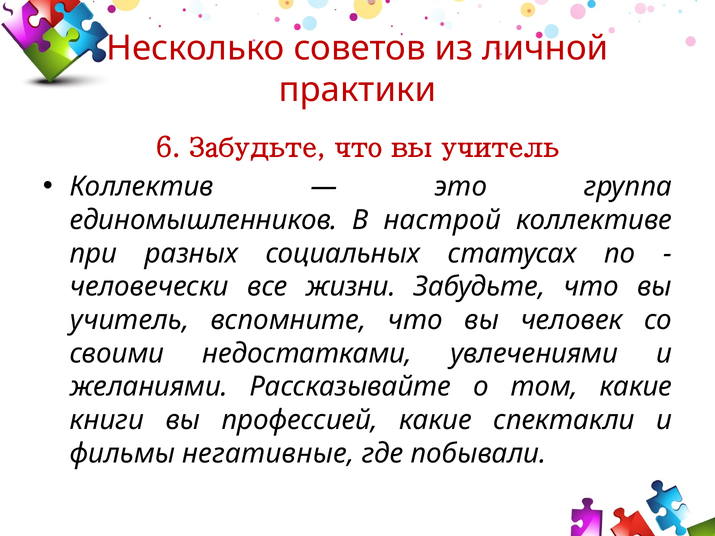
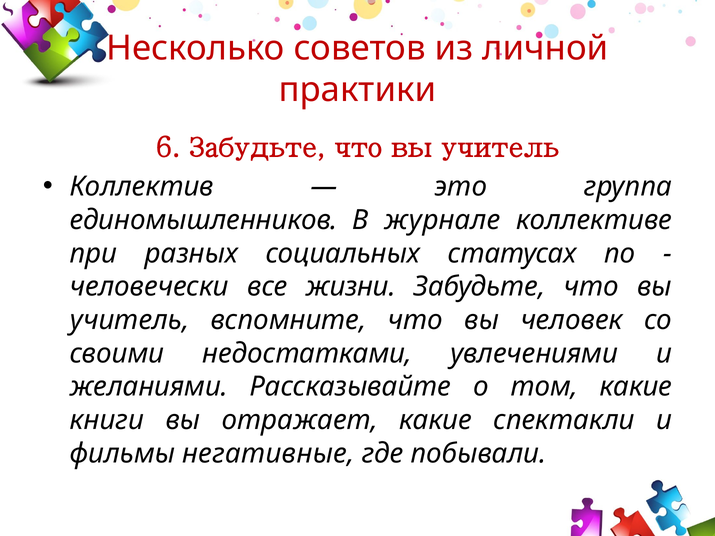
настрой: настрой -> журнале (442, 220)
профессией: профессией -> отражает (300, 420)
